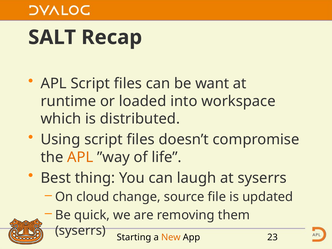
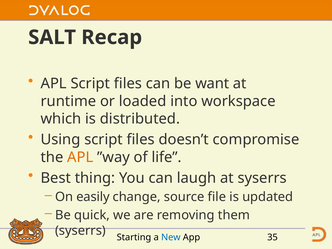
cloud: cloud -> easily (93, 197)
New colour: orange -> blue (171, 237)
23: 23 -> 35 (272, 237)
